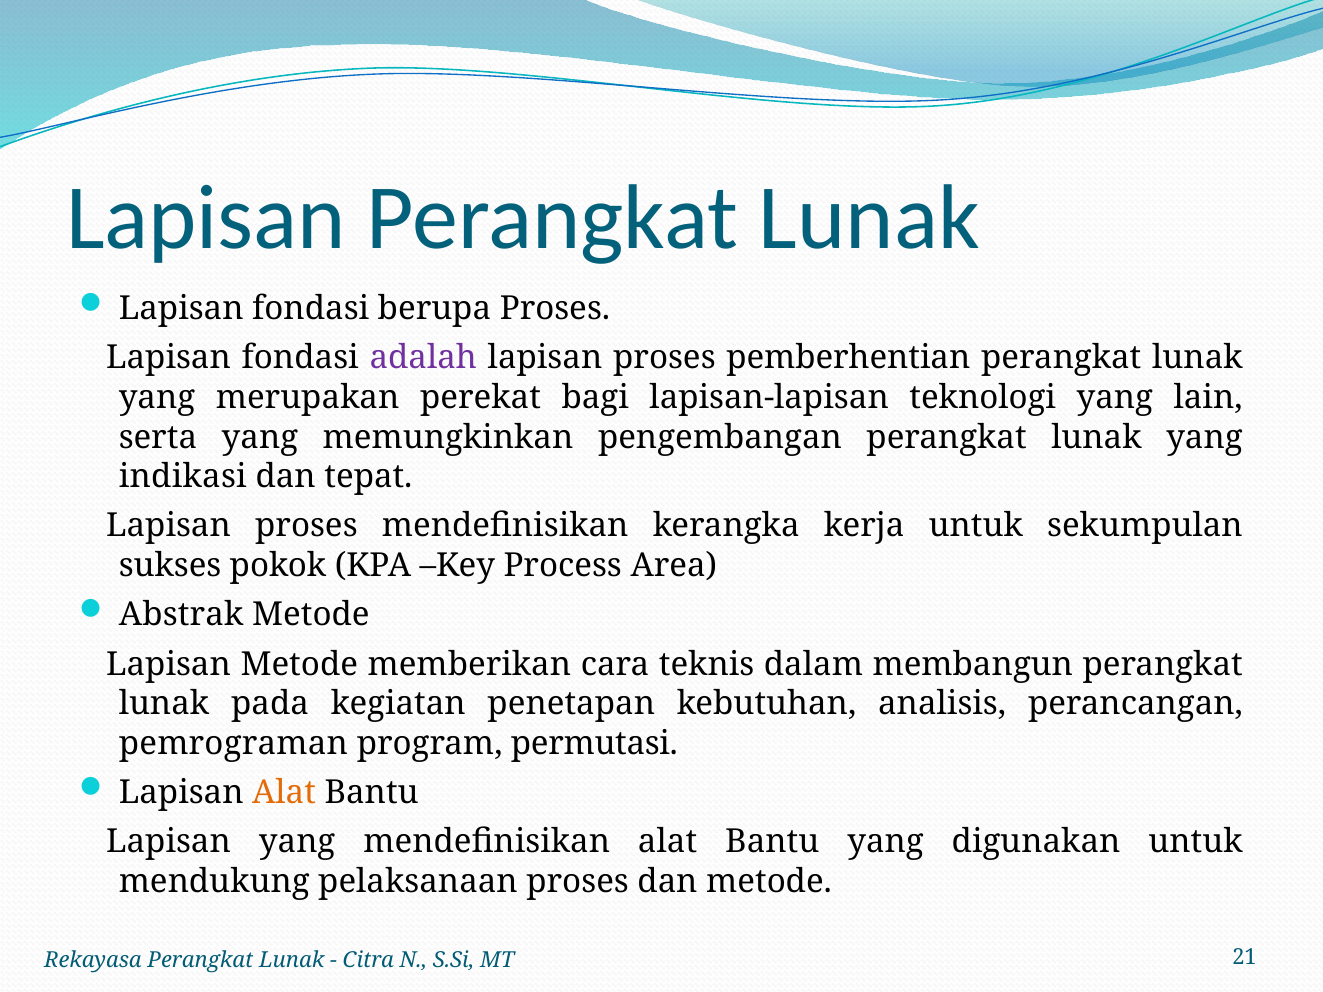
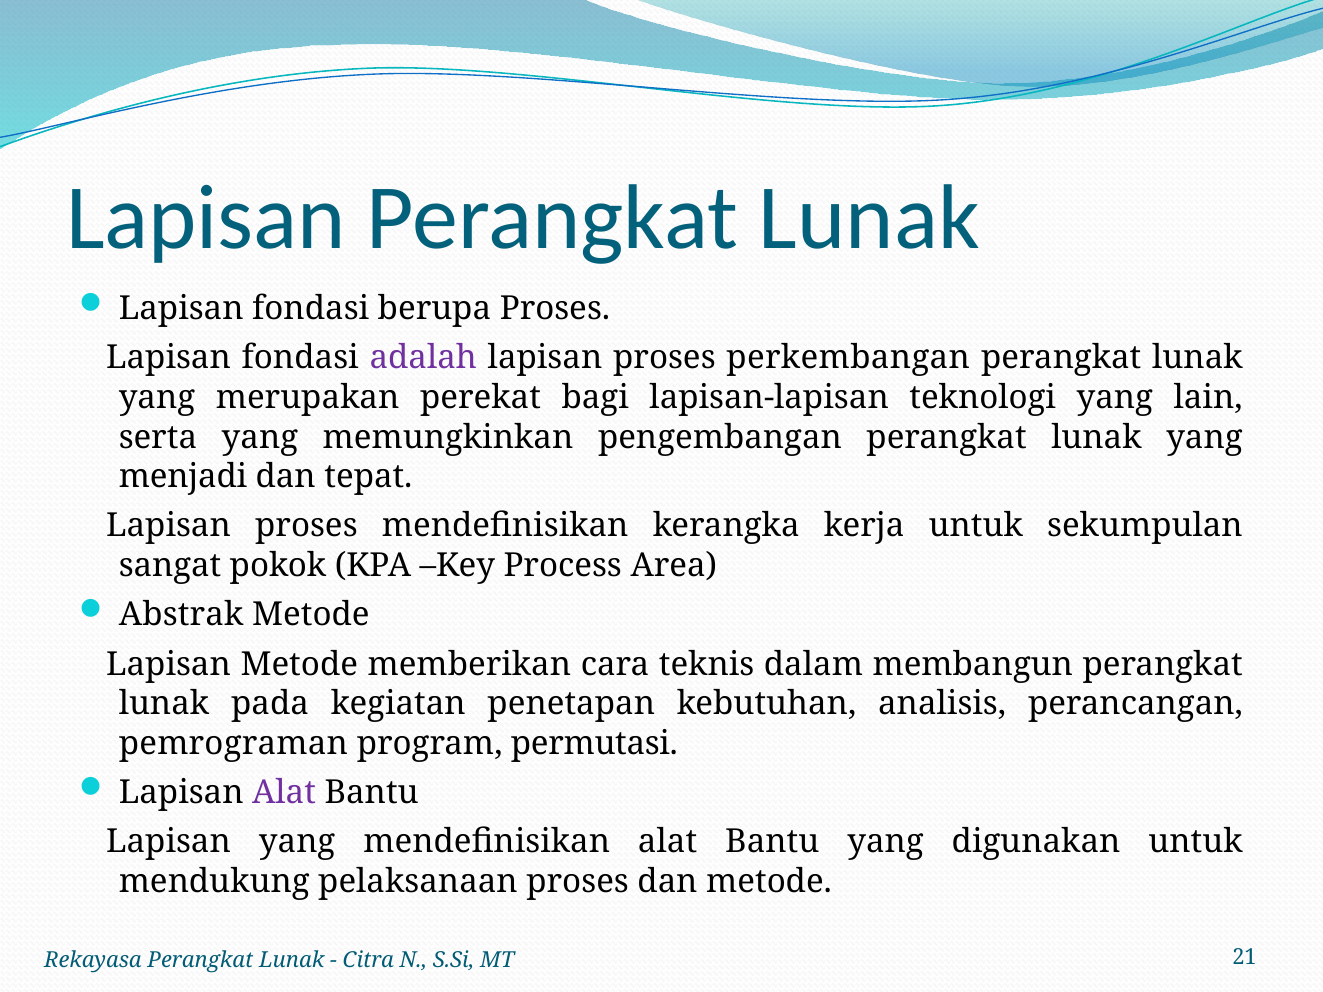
pemberhentian: pemberhentian -> perkembangan (848, 358)
indikasi: indikasi -> menjadi (183, 477)
sukses: sukses -> sangat (170, 566)
Alat colour: orange -> purple (284, 793)
